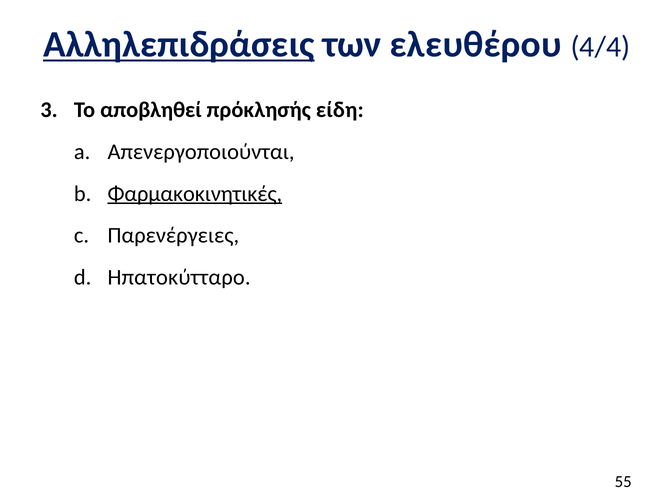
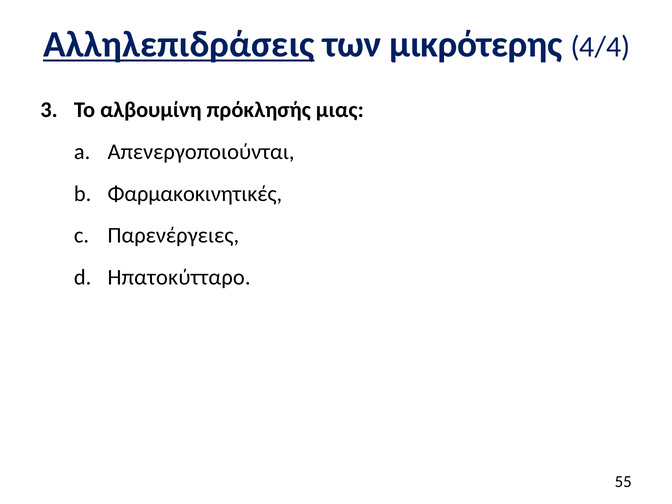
ελευθέρου: ελευθέρου -> μικρότερης (476, 45)
αποβληθεί: αποβληθεί -> αλβουμίνη (151, 110)
είδη: είδη -> μιας (340, 110)
Φαρμακοκινητικές underline: present -> none (195, 194)
